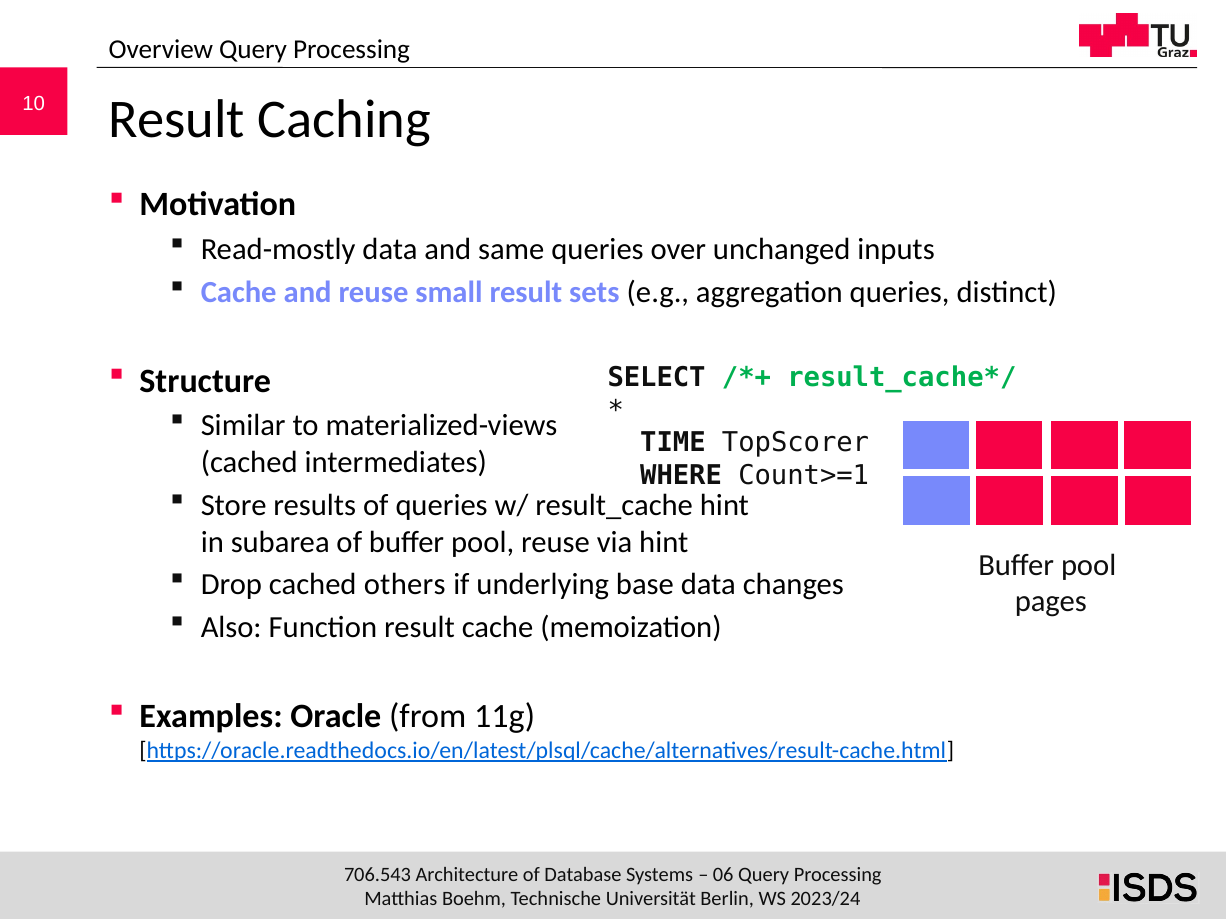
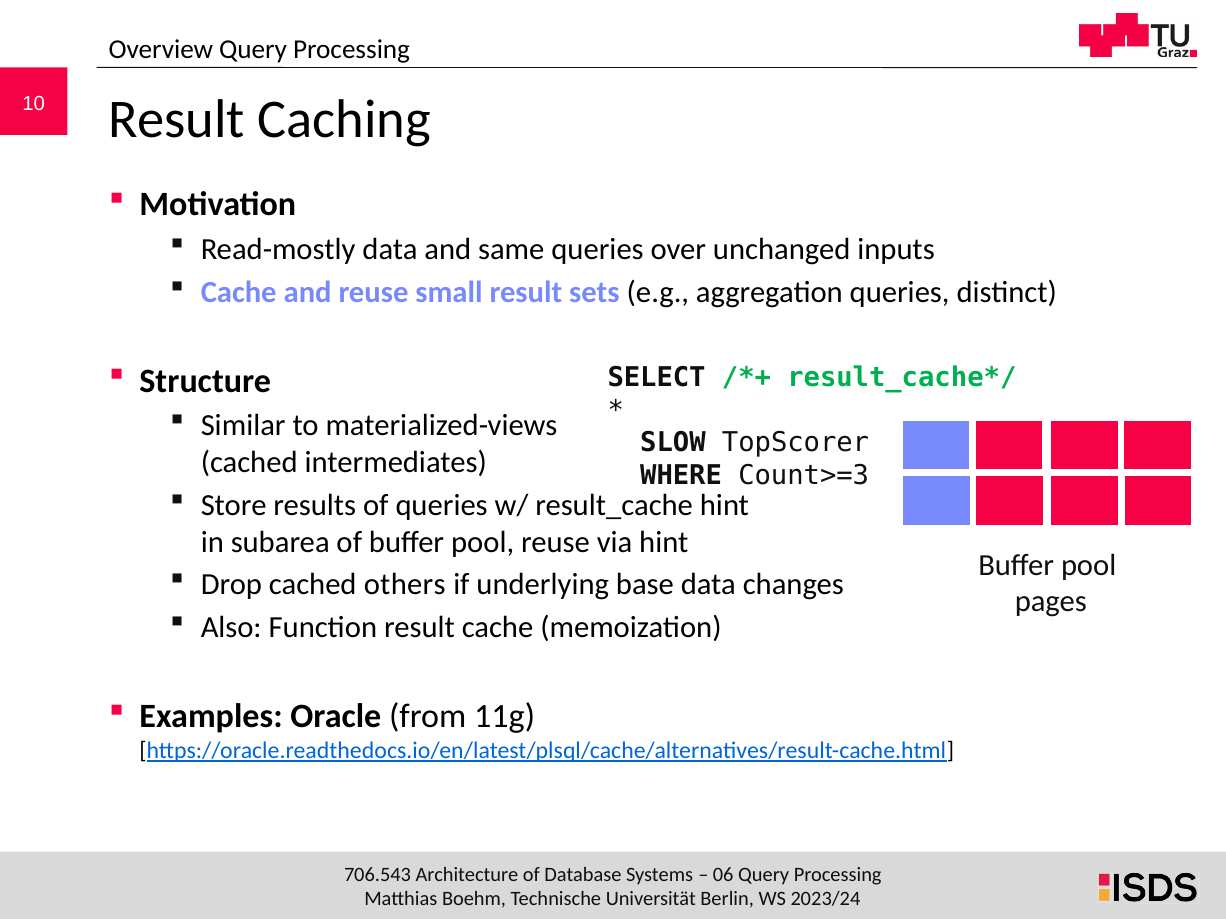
TIME: TIME -> SLOW (673, 443)
Count>=1: Count>=1 -> Count>=3 (804, 476)
